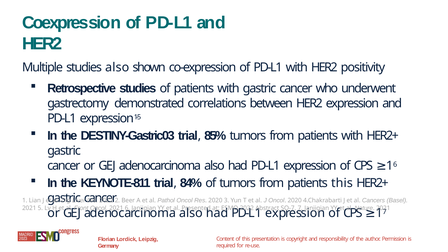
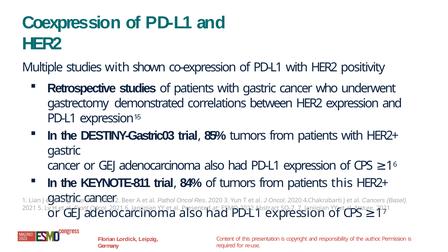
studies also: also -> with (117, 67)
